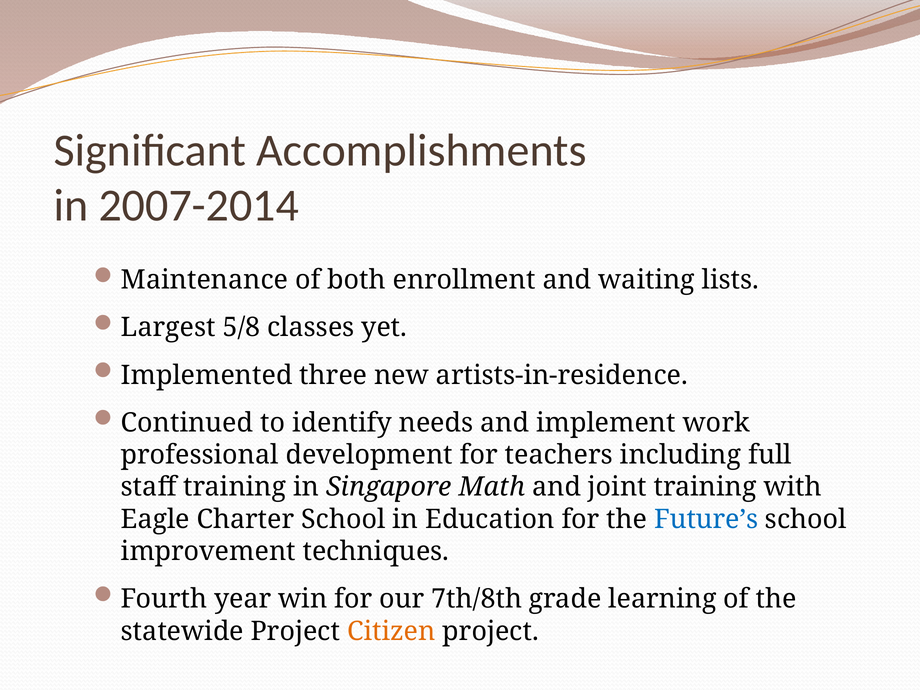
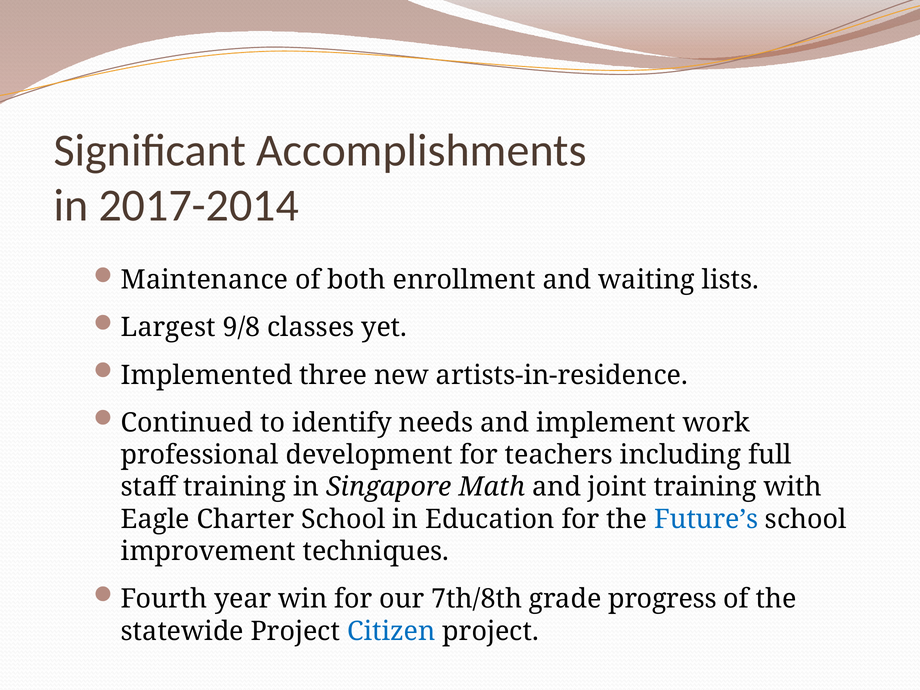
2007-2014: 2007-2014 -> 2017-2014 (199, 206)
5/8: 5/8 -> 9/8 (241, 328)
learning: learning -> progress (663, 599)
Citizen colour: orange -> blue (391, 631)
